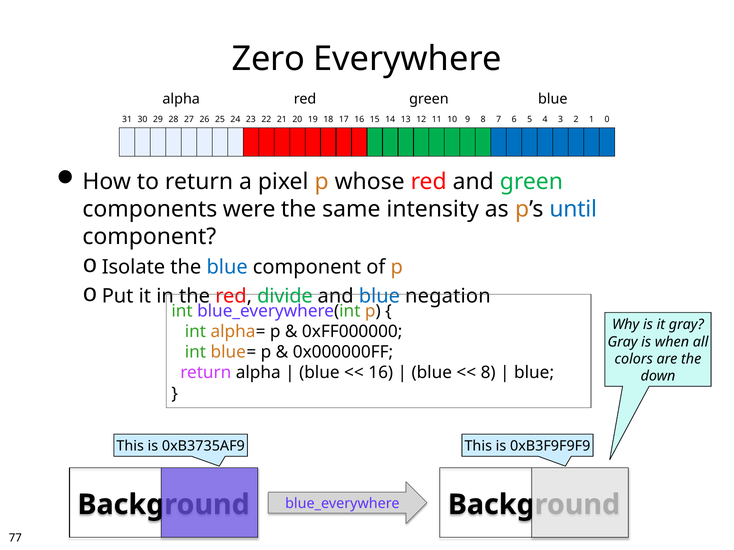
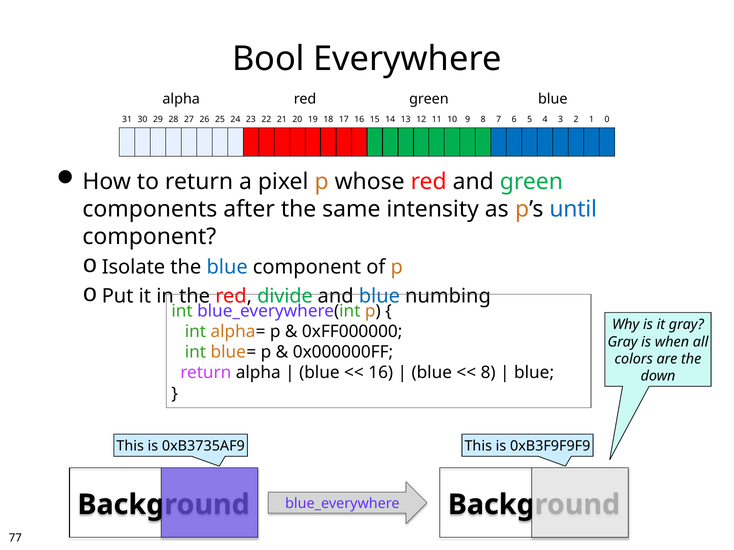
Zero: Zero -> Bool (268, 59)
were: were -> after (249, 209)
negation: negation -> numbing (448, 296)
